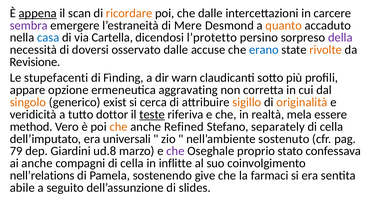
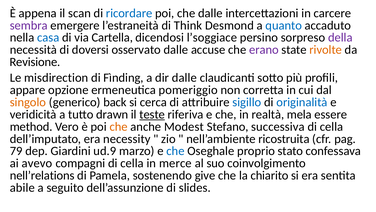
appena underline: present -> none (38, 13)
ricordare colour: orange -> blue (129, 13)
Mere: Mere -> Think (188, 25)
quanto colour: orange -> blue (284, 25)
l’protetto: l’protetto -> l’soggiace (212, 38)
erano colour: blue -> purple (264, 50)
stupefacenti: stupefacenti -> misdirection (56, 78)
dir warn: warn -> dalle (184, 78)
aggravating: aggravating -> pomeriggio (188, 90)
exist: exist -> back (115, 102)
sigillo colour: orange -> blue (247, 102)
originalità colour: orange -> blue (302, 102)
dottor: dottor -> drawn (112, 114)
Refined: Refined -> Modest (184, 126)
separately: separately -> successiva (278, 126)
universali: universali -> necessity (127, 139)
sostenuto: sostenuto -> ricostruita (284, 139)
ud.8: ud.8 -> ud.9 (105, 151)
che colour: purple -> blue (175, 151)
ai anche: anche -> avevo (37, 163)
inflitte: inflitte -> merce (175, 163)
farmaci: farmaci -> chiarito (270, 175)
